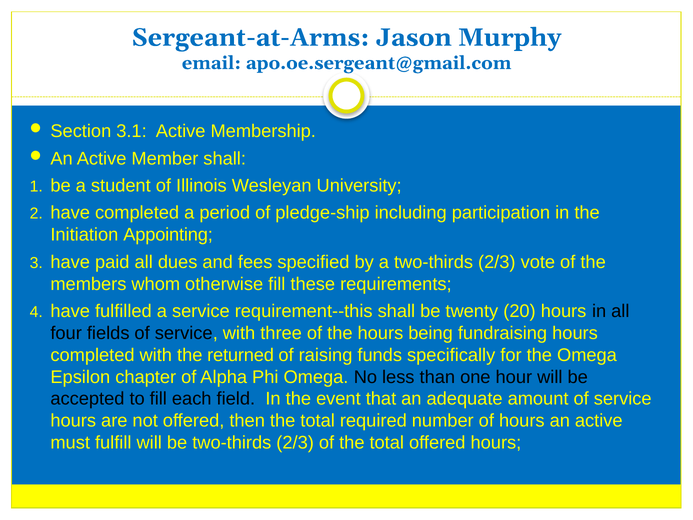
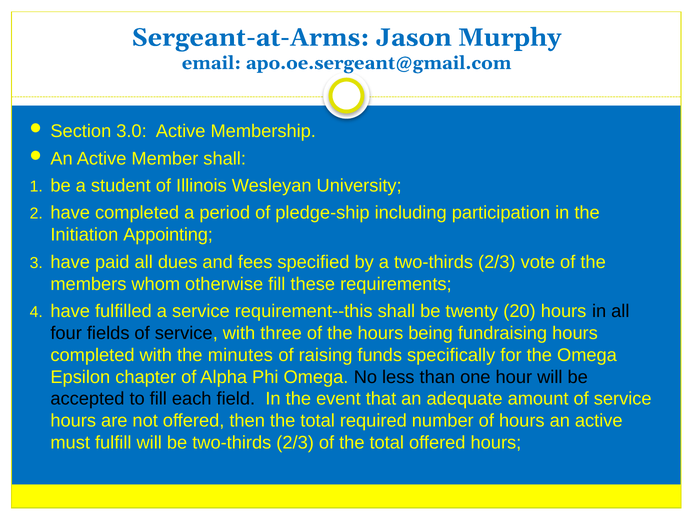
3.1: 3.1 -> 3.0 (131, 131)
returned: returned -> minutes (240, 355)
